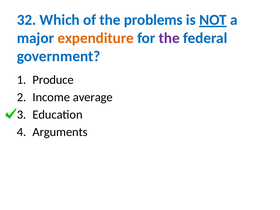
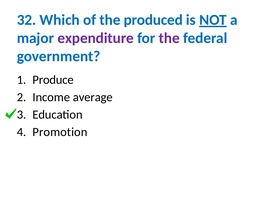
problems: problems -> produced (153, 20)
expenditure colour: orange -> purple (96, 38)
Arguments: Arguments -> Promotion (60, 132)
